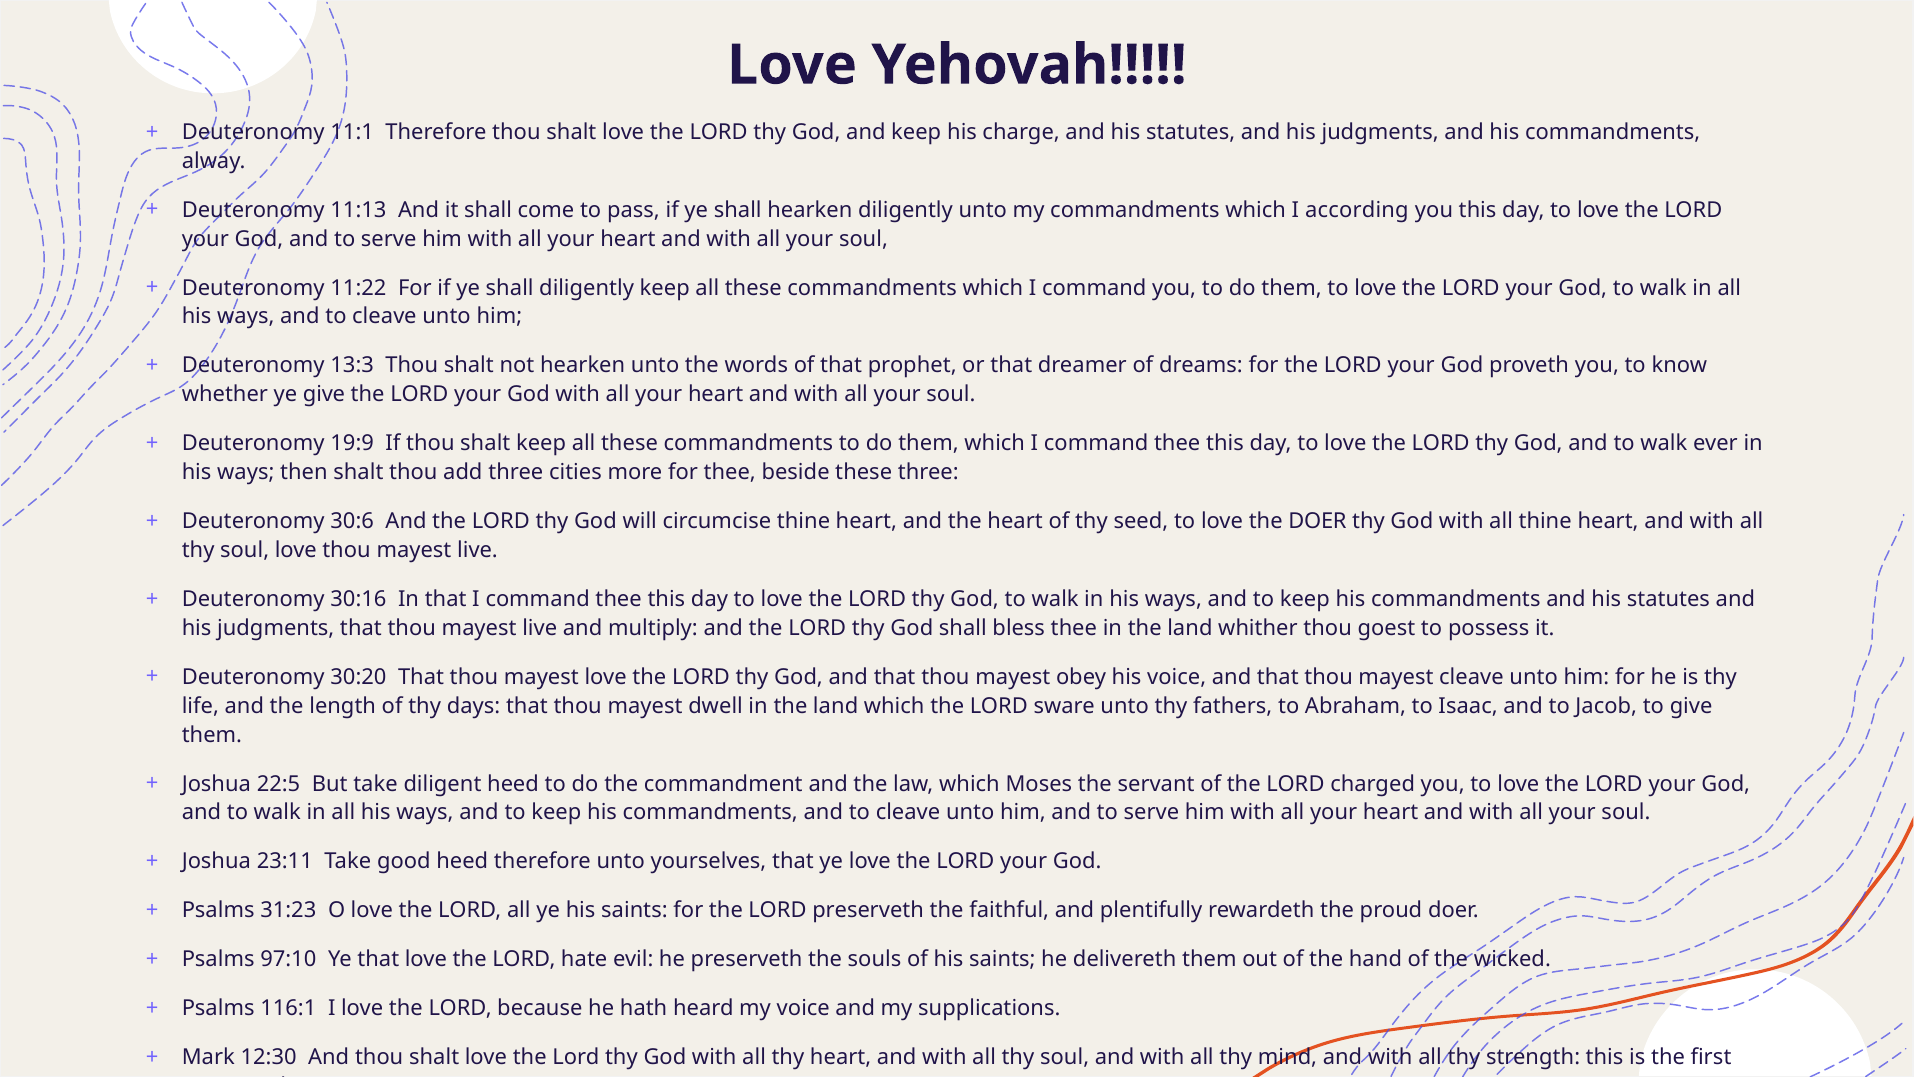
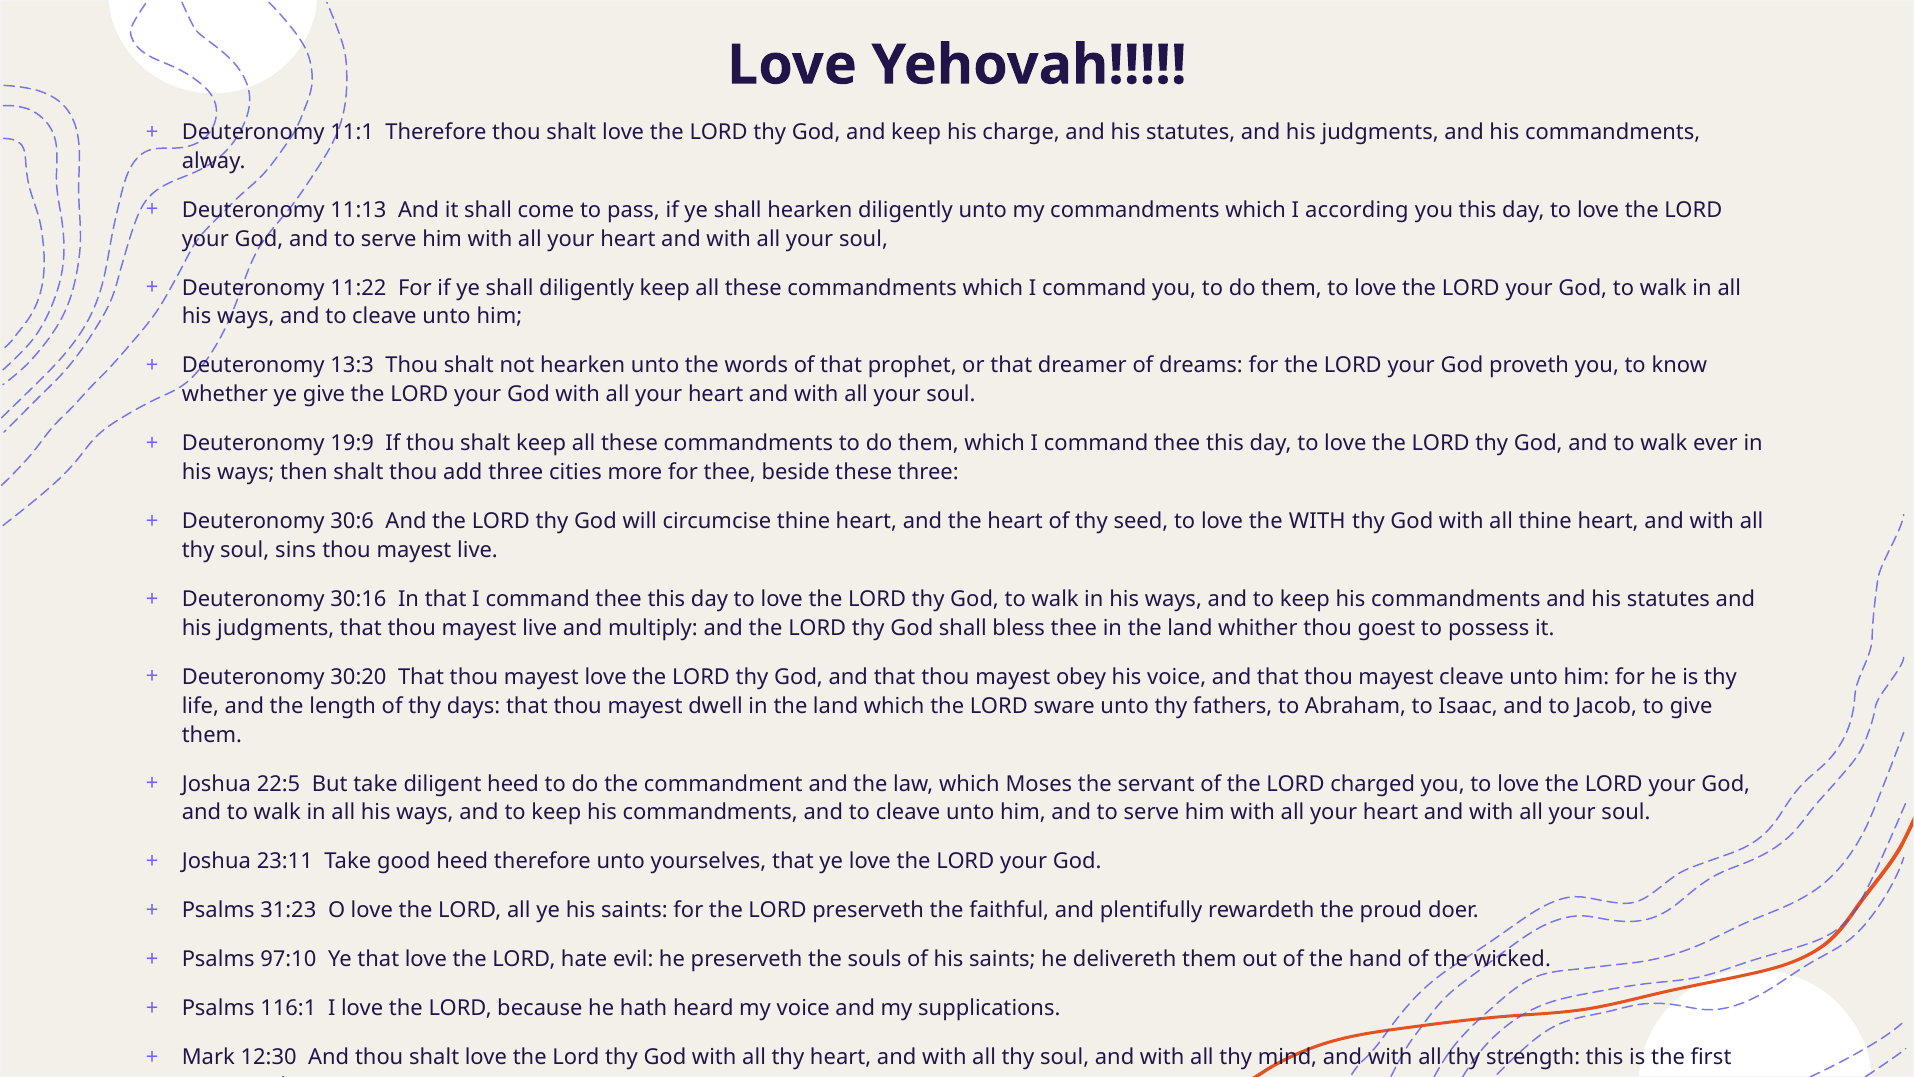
the DOER: DOER -> WITH (1317, 521)
soul love: love -> sins (296, 550)
